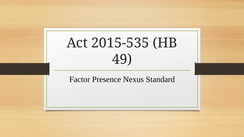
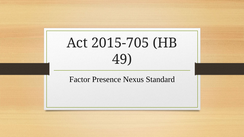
2015-535: 2015-535 -> 2015-705 (120, 43)
